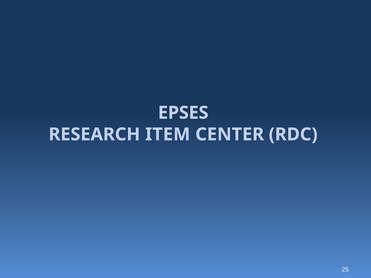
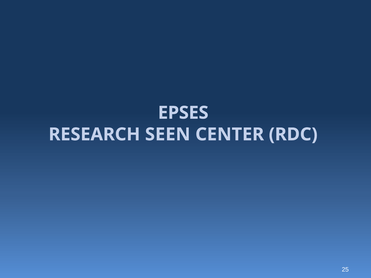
ITEM: ITEM -> SEEN (168, 135)
